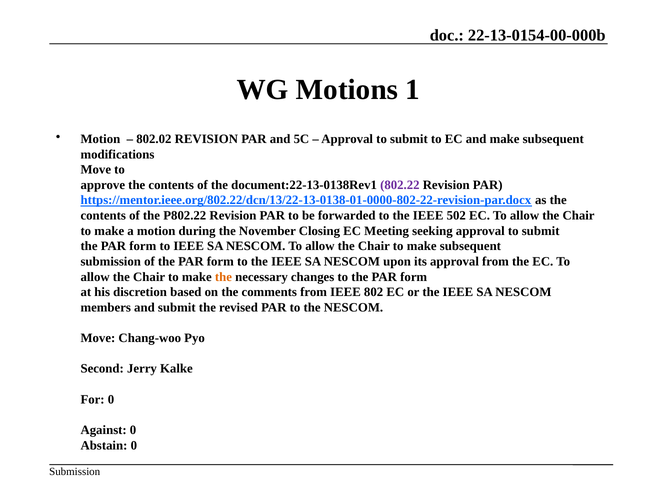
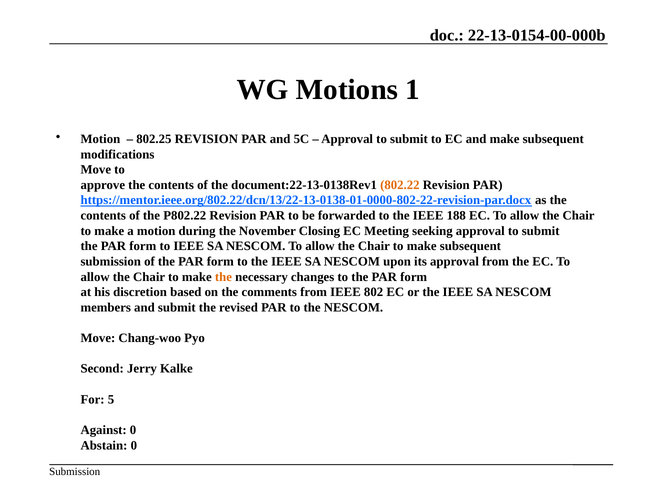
802.02: 802.02 -> 802.25 (154, 139)
802.22 colour: purple -> orange (400, 185)
502: 502 -> 188 (456, 216)
For 0: 0 -> 5 (111, 400)
